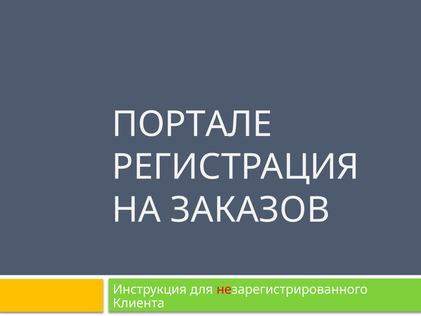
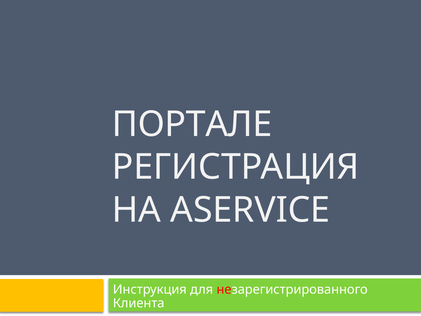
ЗАКАЗОВ: ЗАКАЗОВ -> ASERVICE (250, 210)
